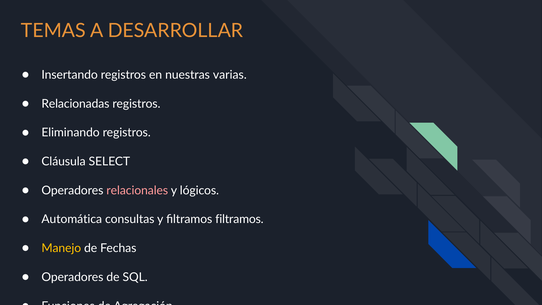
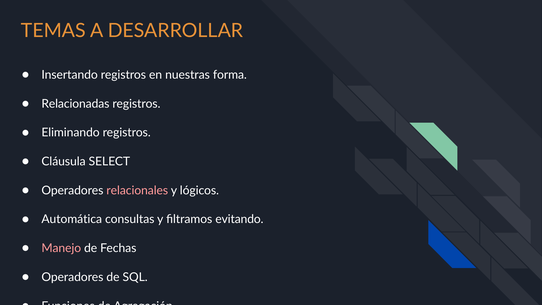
varias: varias -> forma (230, 75)
filtramos filtramos: filtramos -> evitando (239, 219)
Manejo colour: yellow -> pink (61, 248)
